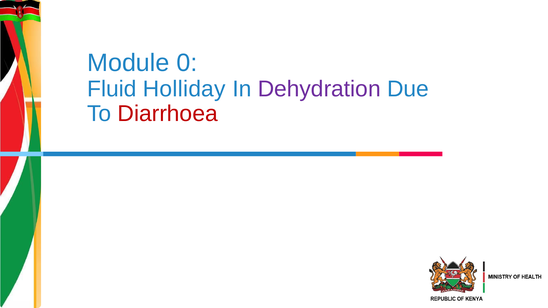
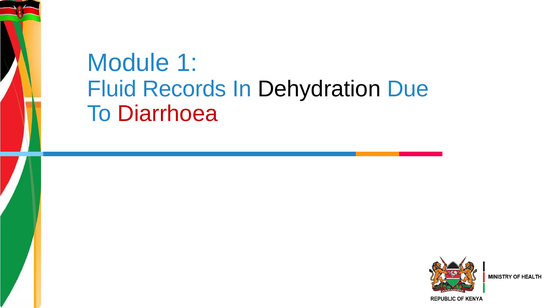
0: 0 -> 1 (187, 63)
Holliday: Holliday -> Records (184, 89)
Dehydration colour: purple -> black (319, 89)
